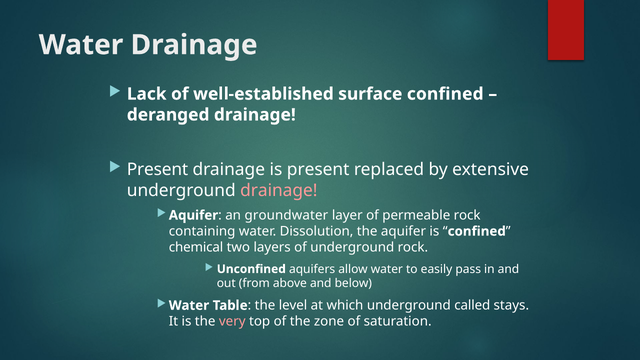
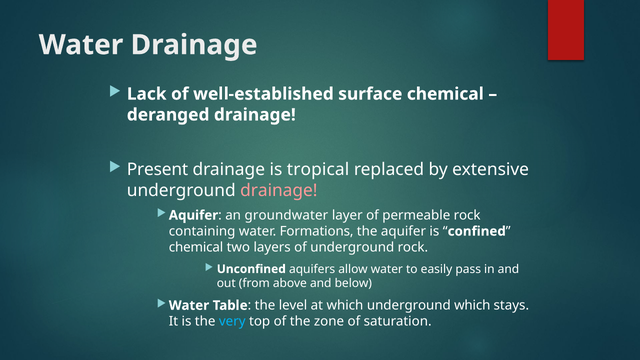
surface confined: confined -> chemical (445, 94)
is present: present -> tropical (318, 170)
Dissolution: Dissolution -> Formations (317, 231)
underground called: called -> which (472, 305)
very colour: pink -> light blue (232, 321)
